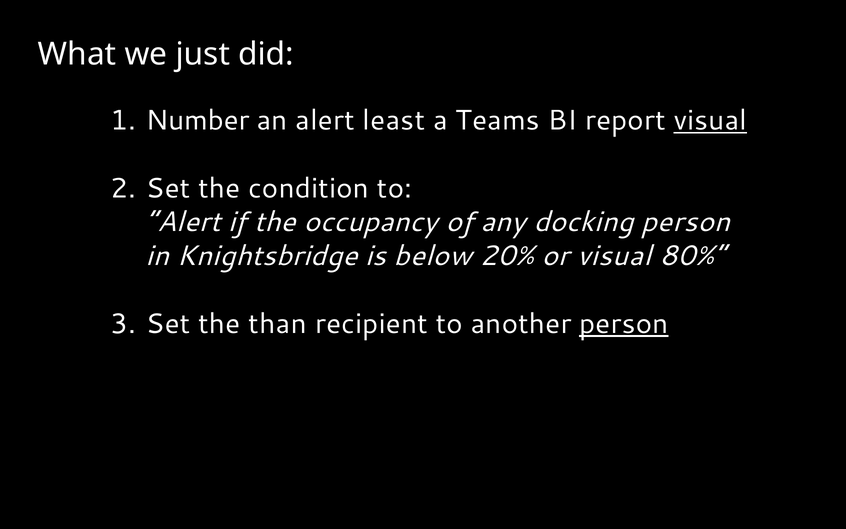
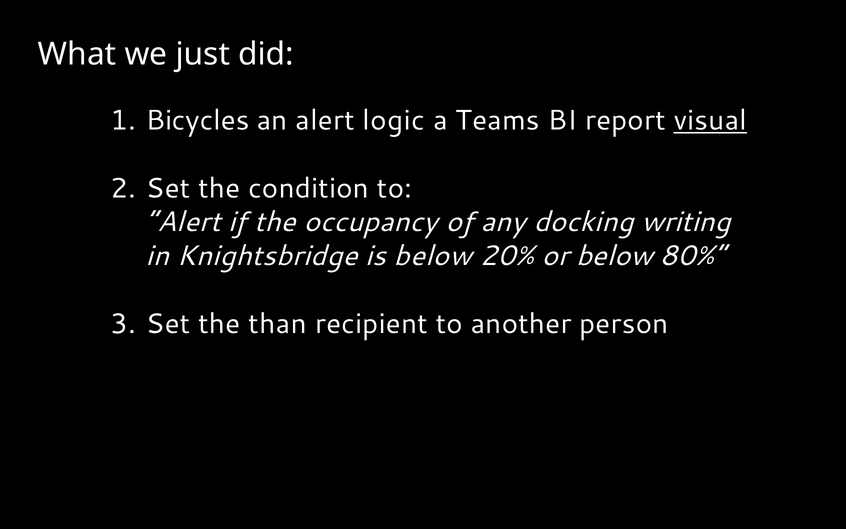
Number: Number -> Bicycles (198, 120)
least: least -> logic (394, 120)
docking person: person -> writing (686, 222)
or visual: visual -> below (615, 256)
person underline: present -> none (624, 324)
